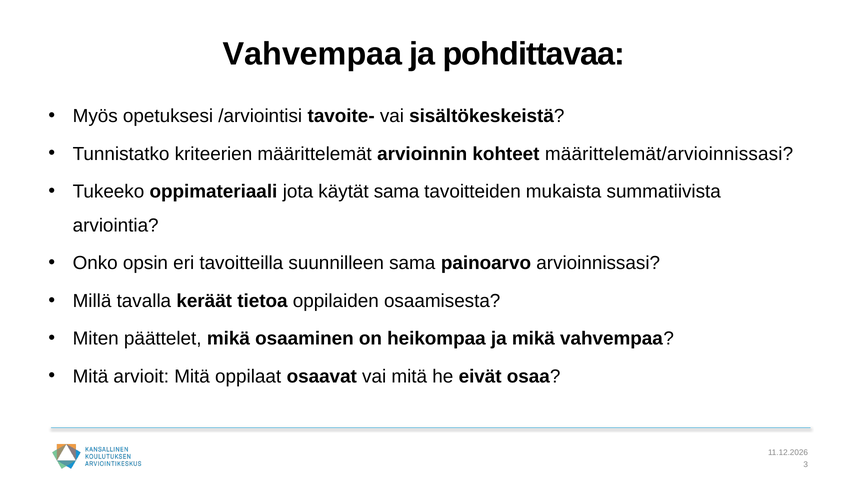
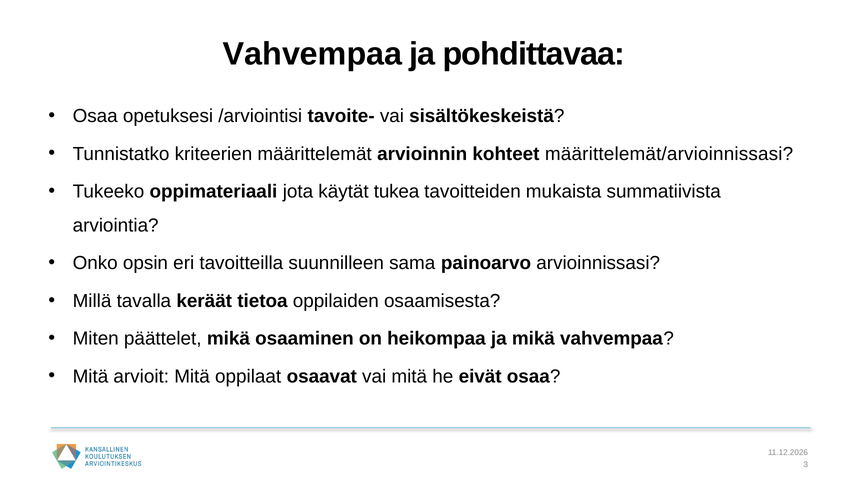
Myös: Myös -> Osaa (95, 116)
käytät sama: sama -> tukea (397, 192)
